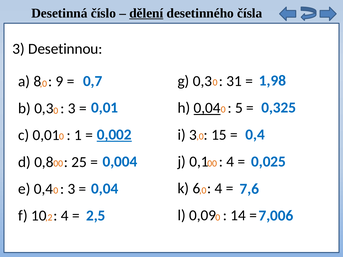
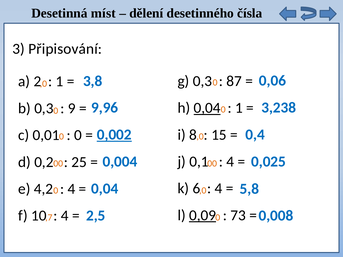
číslo: číslo -> míst (103, 13)
dělení underline: present -> none (146, 13)
Desetinnou: Desetinnou -> Připisování (65, 49)
0,7: 0,7 -> 3,8 (93, 81)
31: 31 -> 87 (234, 81)
8: 8 -> 2 (37, 82)
9: 9 -> 1 (60, 82)
1,98: 1,98 -> 0,06 (272, 81)
5: 5 -> 1 (239, 108)
3: 3 -> 9 (72, 108)
0,325: 0,325 -> 3,238 (279, 108)
0 0,01: 0,01 -> 9,96 (105, 108)
i 3: 3 -> 8 (193, 135)
1: 1 -> 0 (78, 135)
0,8: 0,8 -> 0,2 (44, 162)
e 0,4: 0,4 -> 4,2 (43, 189)
3: 3 -> 4 (71, 189)
7,6: 7,6 -> 5,8 (249, 189)
0,09 underline: none -> present (203, 215)
14: 14 -> 73 (238, 215)
,2: ,2 -> ,7 (49, 218)
7,006: 7,006 -> 0,008 (276, 216)
